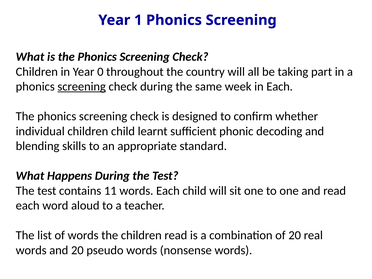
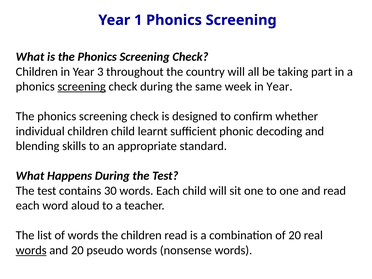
0: 0 -> 3 (100, 72)
week in Each: Each -> Year (279, 87)
11: 11 -> 30 (110, 191)
words underline: none -> present (31, 250)
